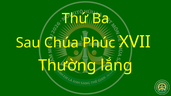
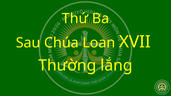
Phúc: Phúc -> Loan (99, 43)
